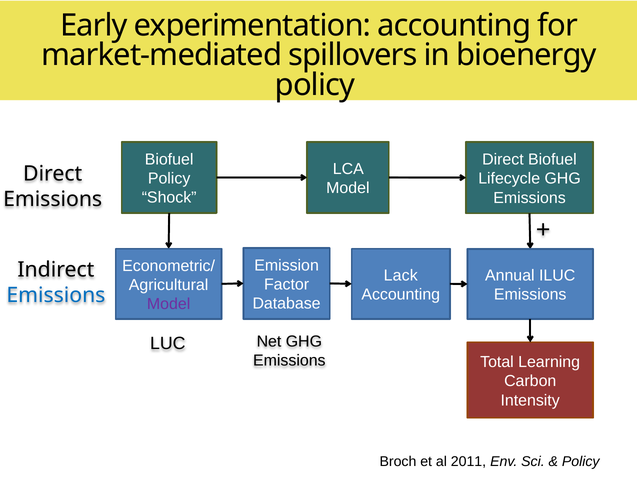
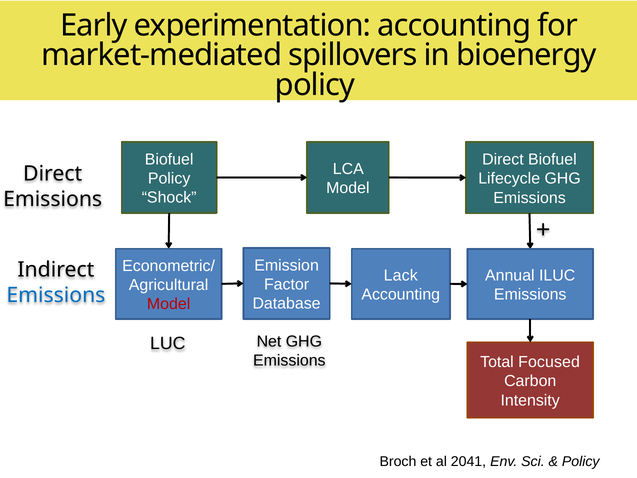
Model colour: purple -> red (169, 304)
Learning: Learning -> Focused (549, 362)
2011: 2011 -> 2041 (468, 461)
